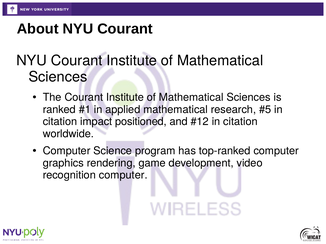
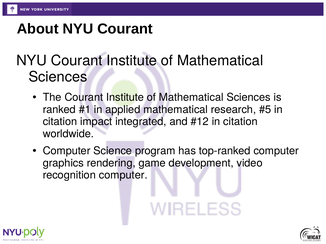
positioned: positioned -> integrated (141, 122)
